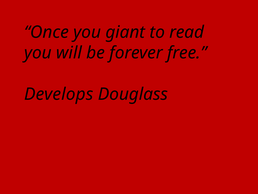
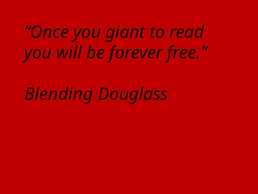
Develops: Develops -> Blending (59, 94)
